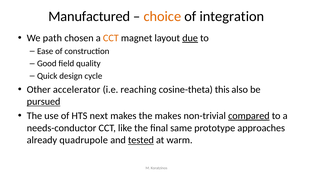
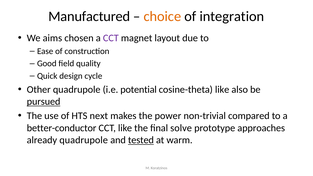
path: path -> aims (52, 38)
CCT colour: orange -> purple (111, 38)
due underline: present -> none (190, 38)
Other accelerator: accelerator -> quadrupole (77, 90)
reaching: reaching -> potential (139, 90)
cosine-theta this: this -> like (222, 90)
the makes: makes -> power (168, 116)
compared underline: present -> none (249, 116)
needs-conductor: needs-conductor -> better-conductor (62, 128)
same: same -> solve (181, 128)
